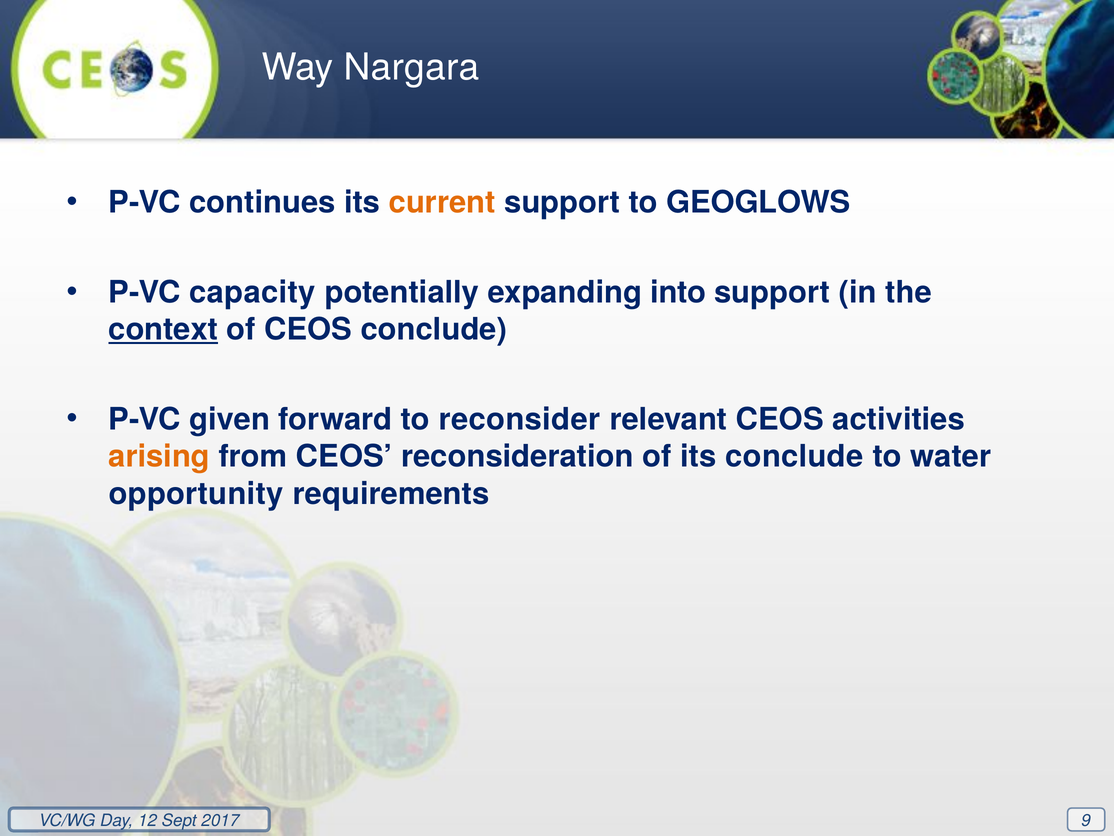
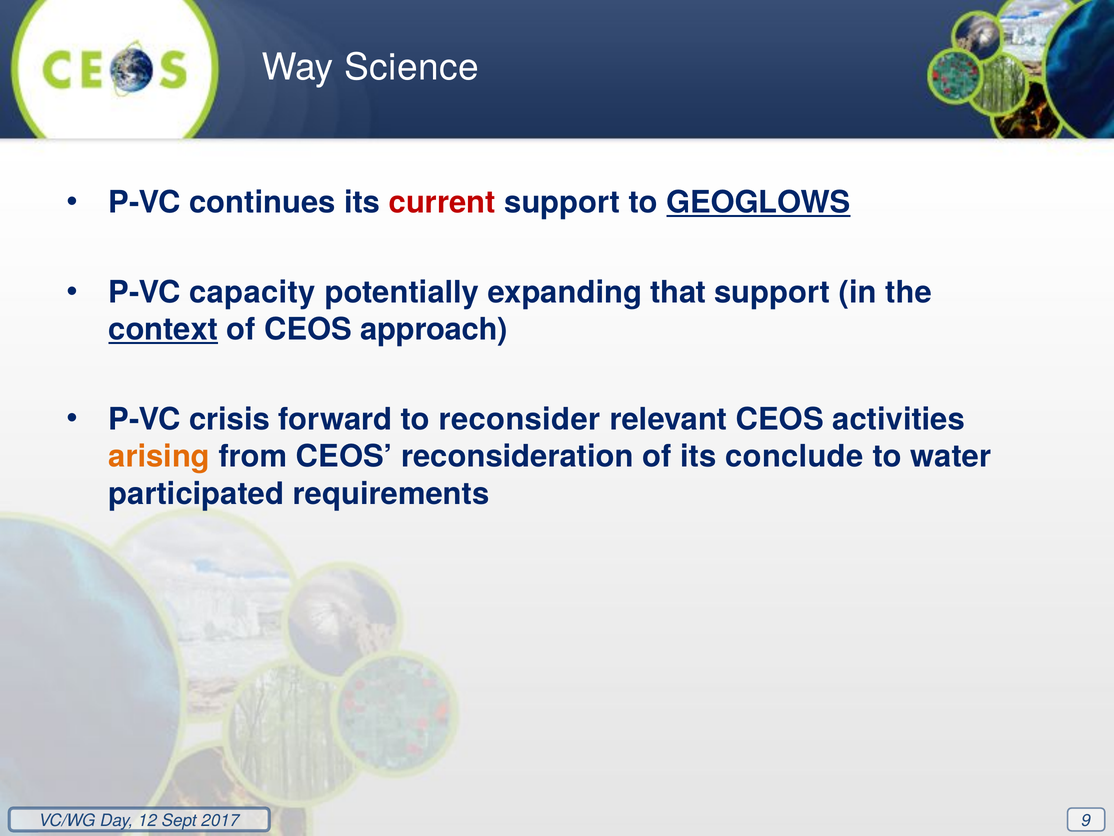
Nargara: Nargara -> Science (412, 68)
current colour: orange -> red (442, 203)
GEOGLOWS underline: none -> present (758, 203)
into: into -> that (678, 292)
CEOS conclude: conclude -> approach (434, 330)
given: given -> crisis (230, 419)
opportunity: opportunity -> participated (196, 494)
